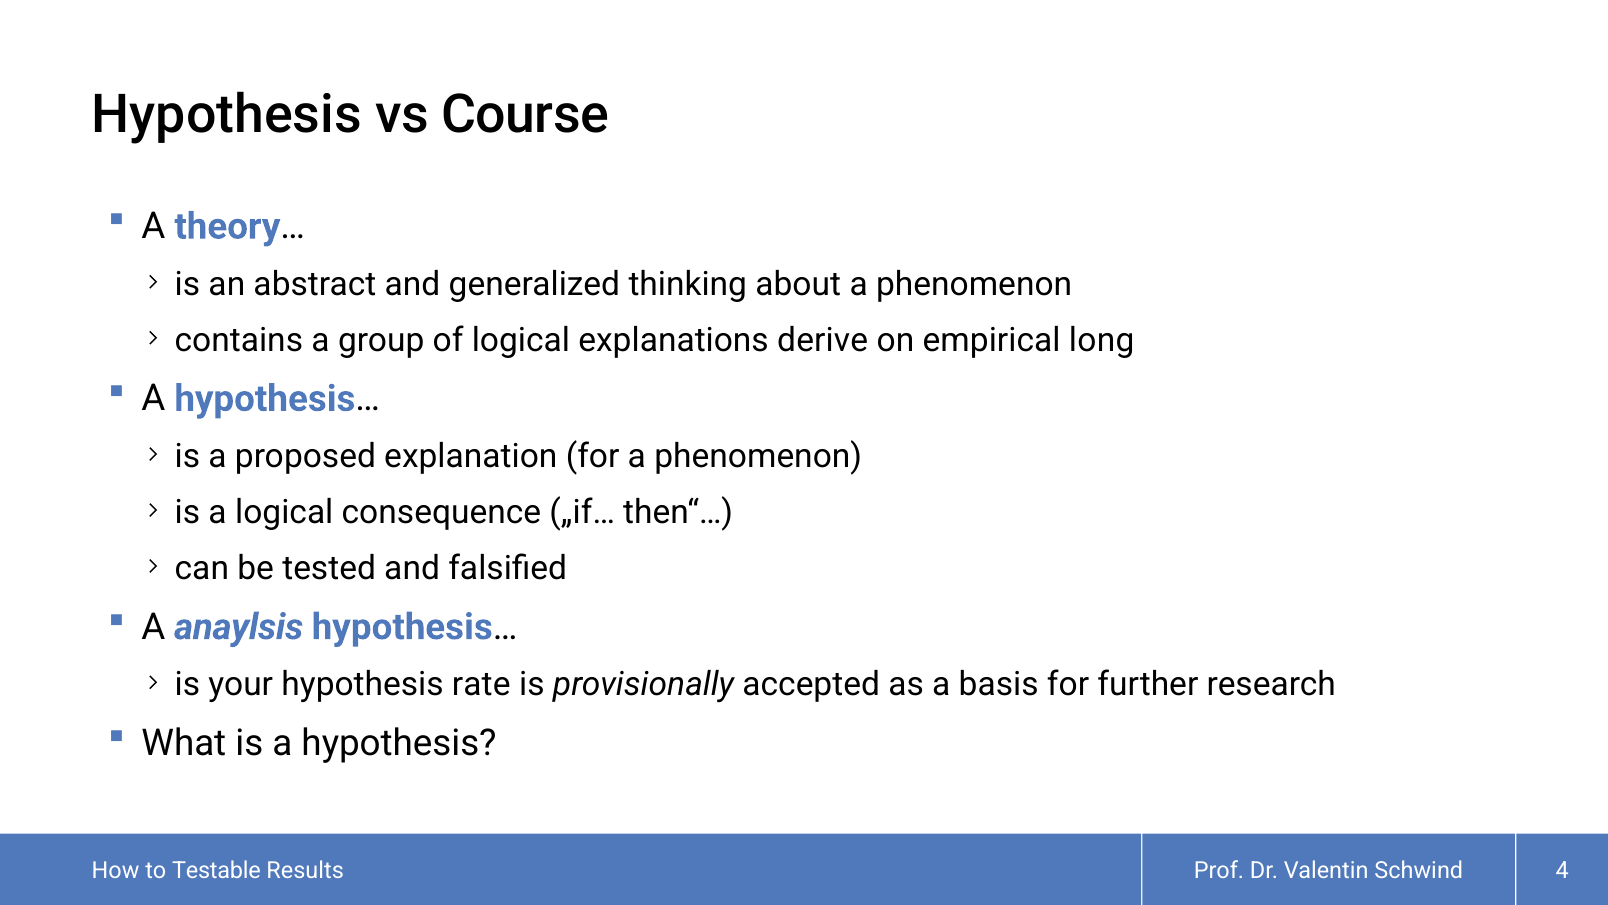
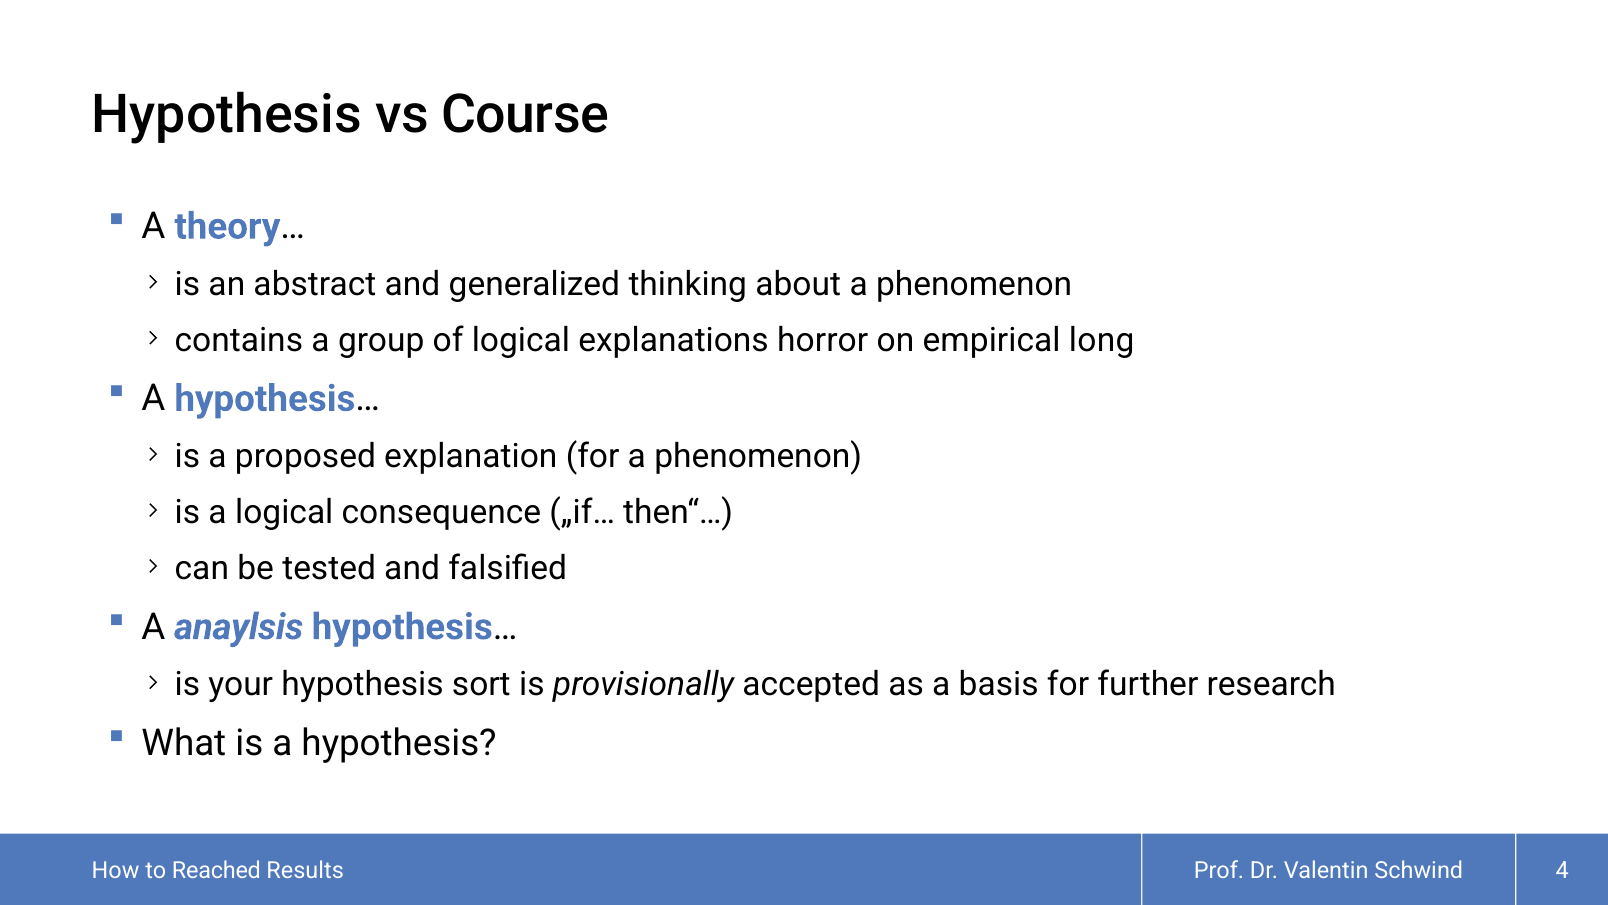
derive: derive -> horror (823, 340)
rate: rate -> sort (481, 684)
Testable: Testable -> Reached (216, 870)
